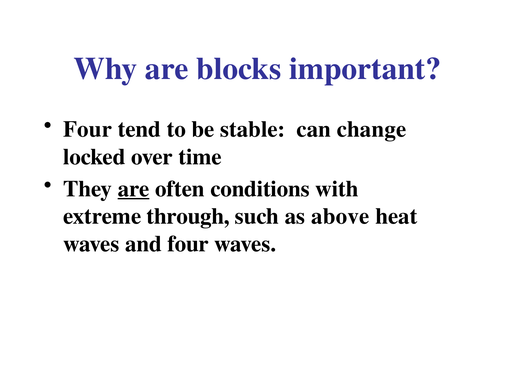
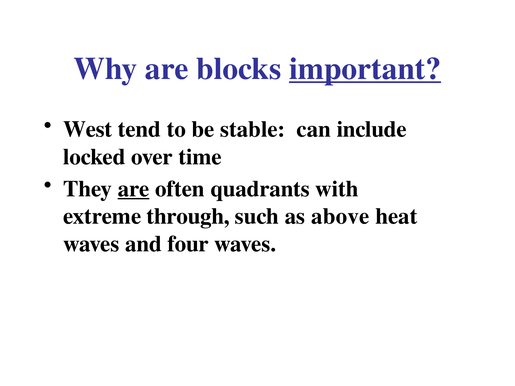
important underline: none -> present (365, 69)
Four: Four -> West (88, 129)
change: change -> include (372, 129)
conditions: conditions -> quadrants (260, 189)
